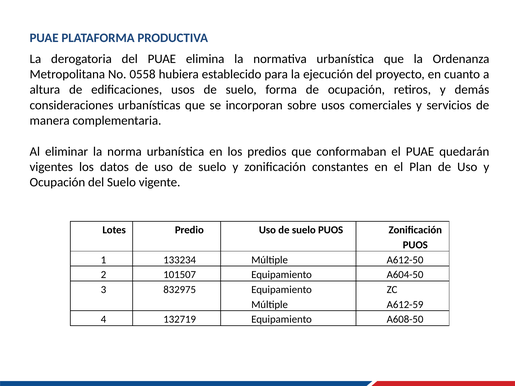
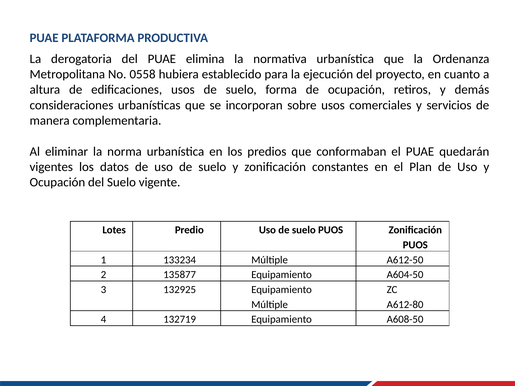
101507: 101507 -> 135877 (180, 275)
832975: 832975 -> 132925 (180, 290)
A612-59: A612-59 -> A612-80 (405, 305)
